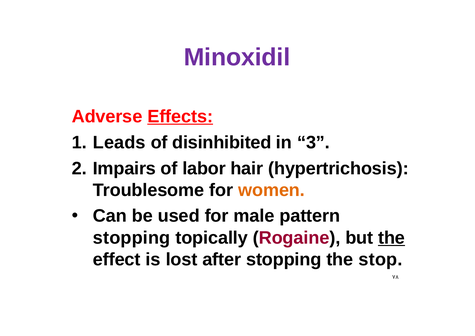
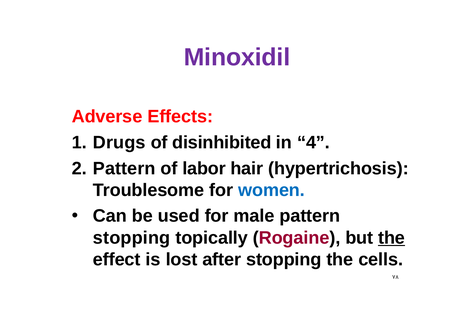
Effects underline: present -> none (180, 116)
Leads: Leads -> Drugs (119, 142)
3: 3 -> 4 (313, 142)
Impairs: Impairs -> Pattern (124, 168)
women colour: orange -> blue (272, 190)
stop: stop -> cells (381, 259)
